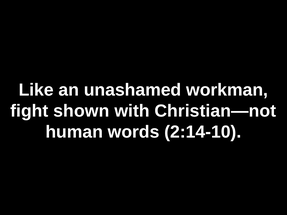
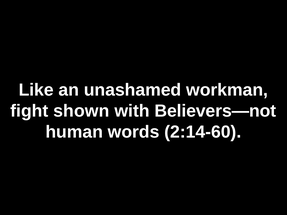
Christian—not: Christian—not -> Believers—not (215, 111)
2:14-10: 2:14-10 -> 2:14-60 (203, 132)
